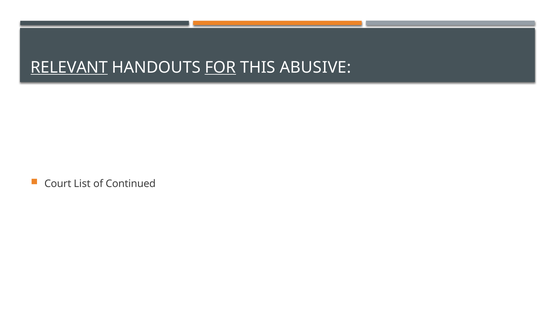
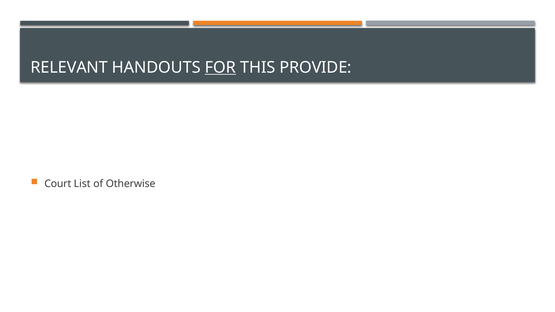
RELEVANT underline: present -> none (69, 67)
ABUSIVE: ABUSIVE -> PROVIDE (316, 67)
Continued: Continued -> Otherwise (131, 184)
